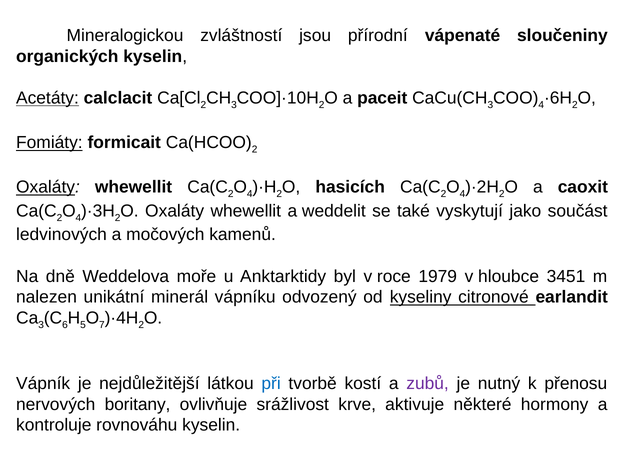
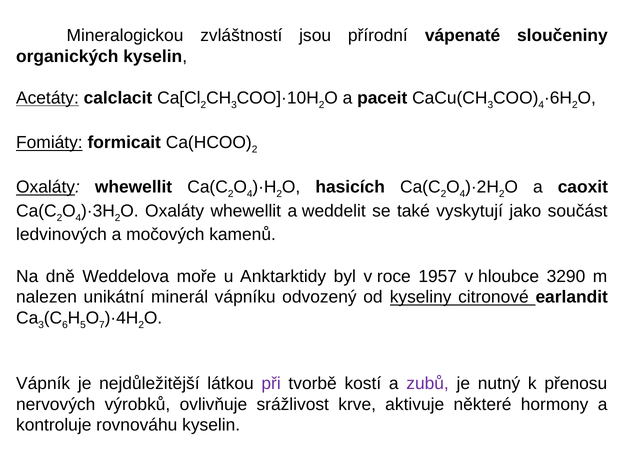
1979: 1979 -> 1957 (438, 276)
3451: 3451 -> 3290 (566, 276)
při colour: blue -> purple (271, 383)
boritany: boritany -> výrobků (137, 404)
